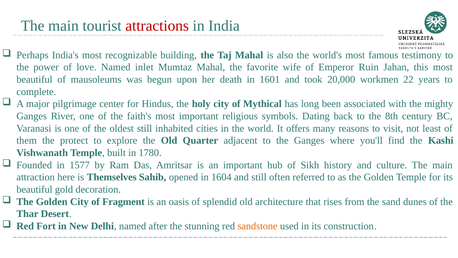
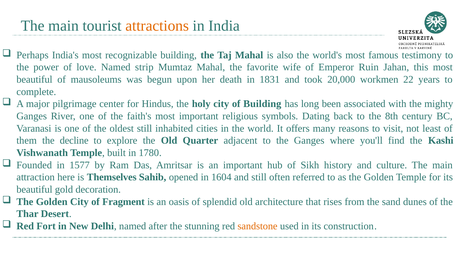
attractions colour: red -> orange (157, 26)
inlet: inlet -> strip (144, 67)
1601: 1601 -> 1831 (270, 79)
of Mythical: Mythical -> Building (262, 104)
protect: protect -> decline (74, 140)
